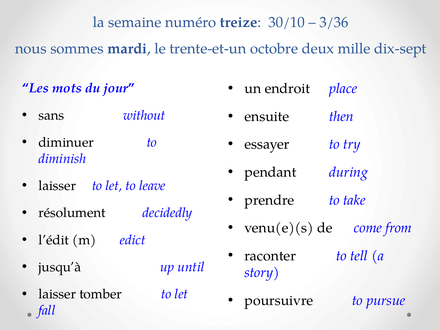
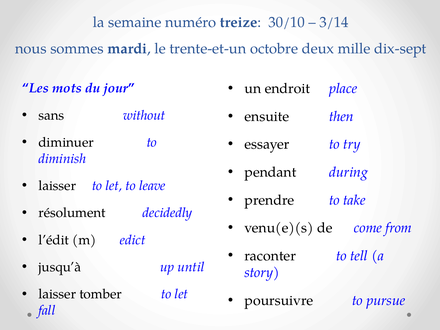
3/36: 3/36 -> 3/14 (334, 22)
